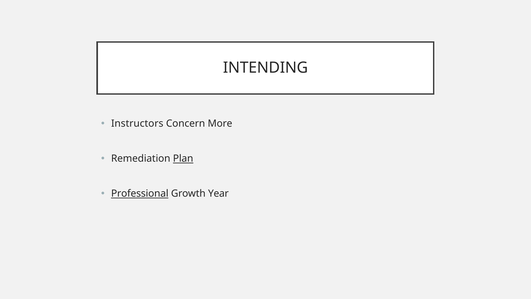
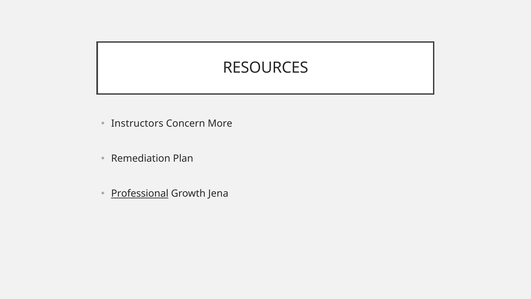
INTENDING: INTENDING -> RESOURCES (266, 68)
Plan underline: present -> none (183, 159)
Year: Year -> Jena (218, 193)
